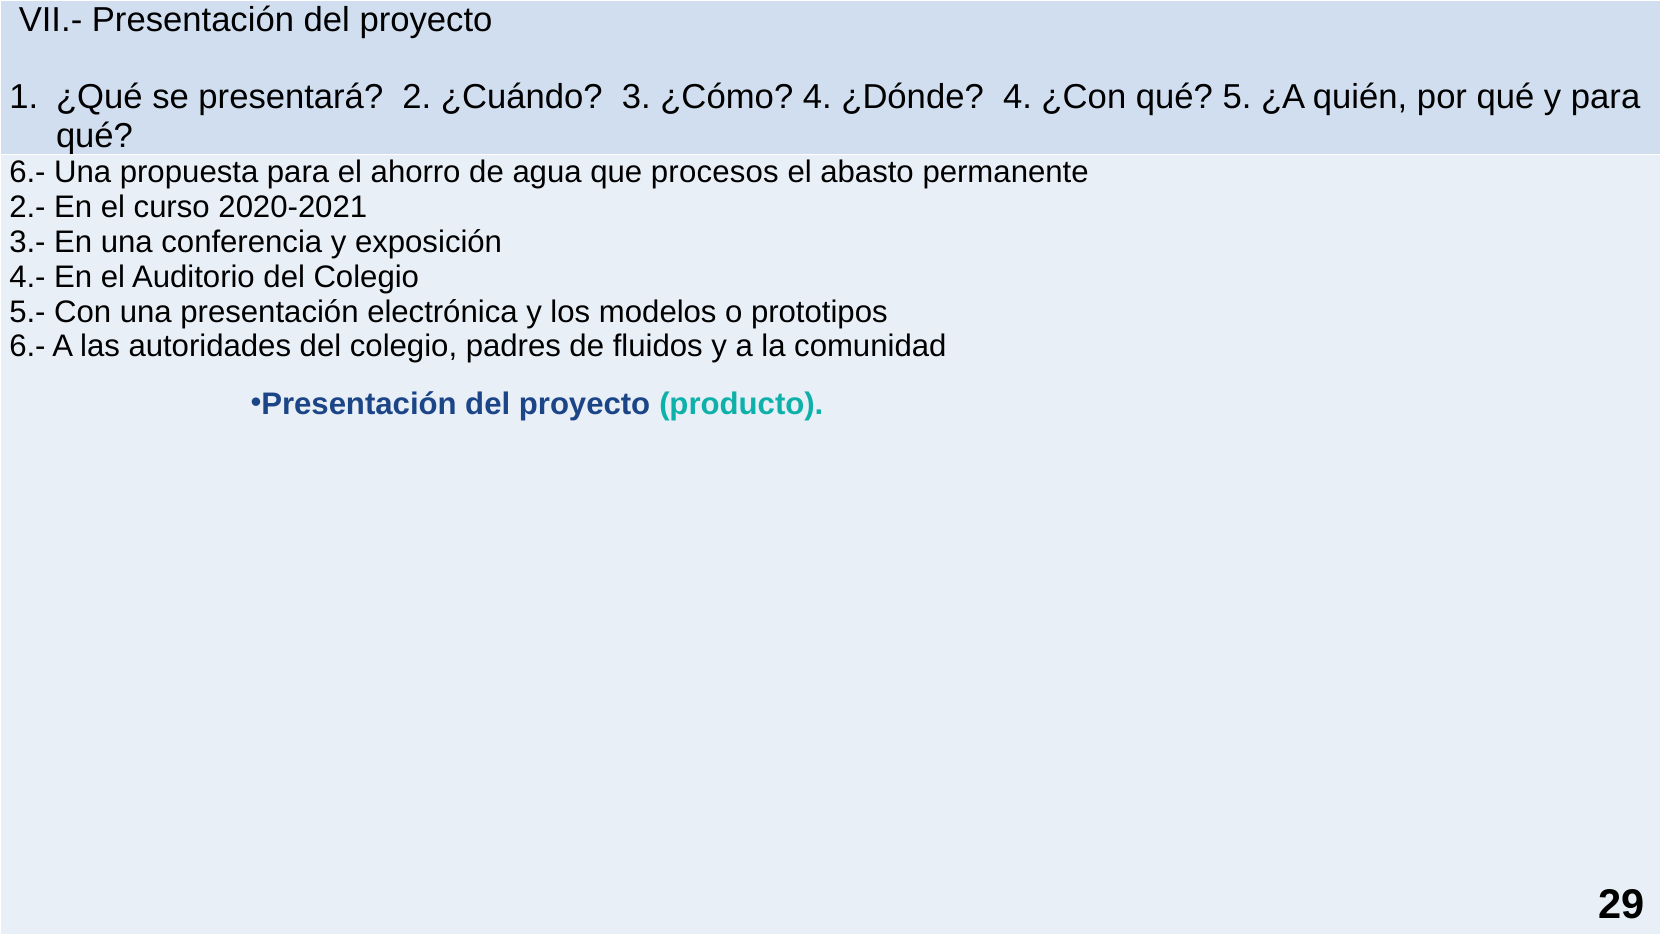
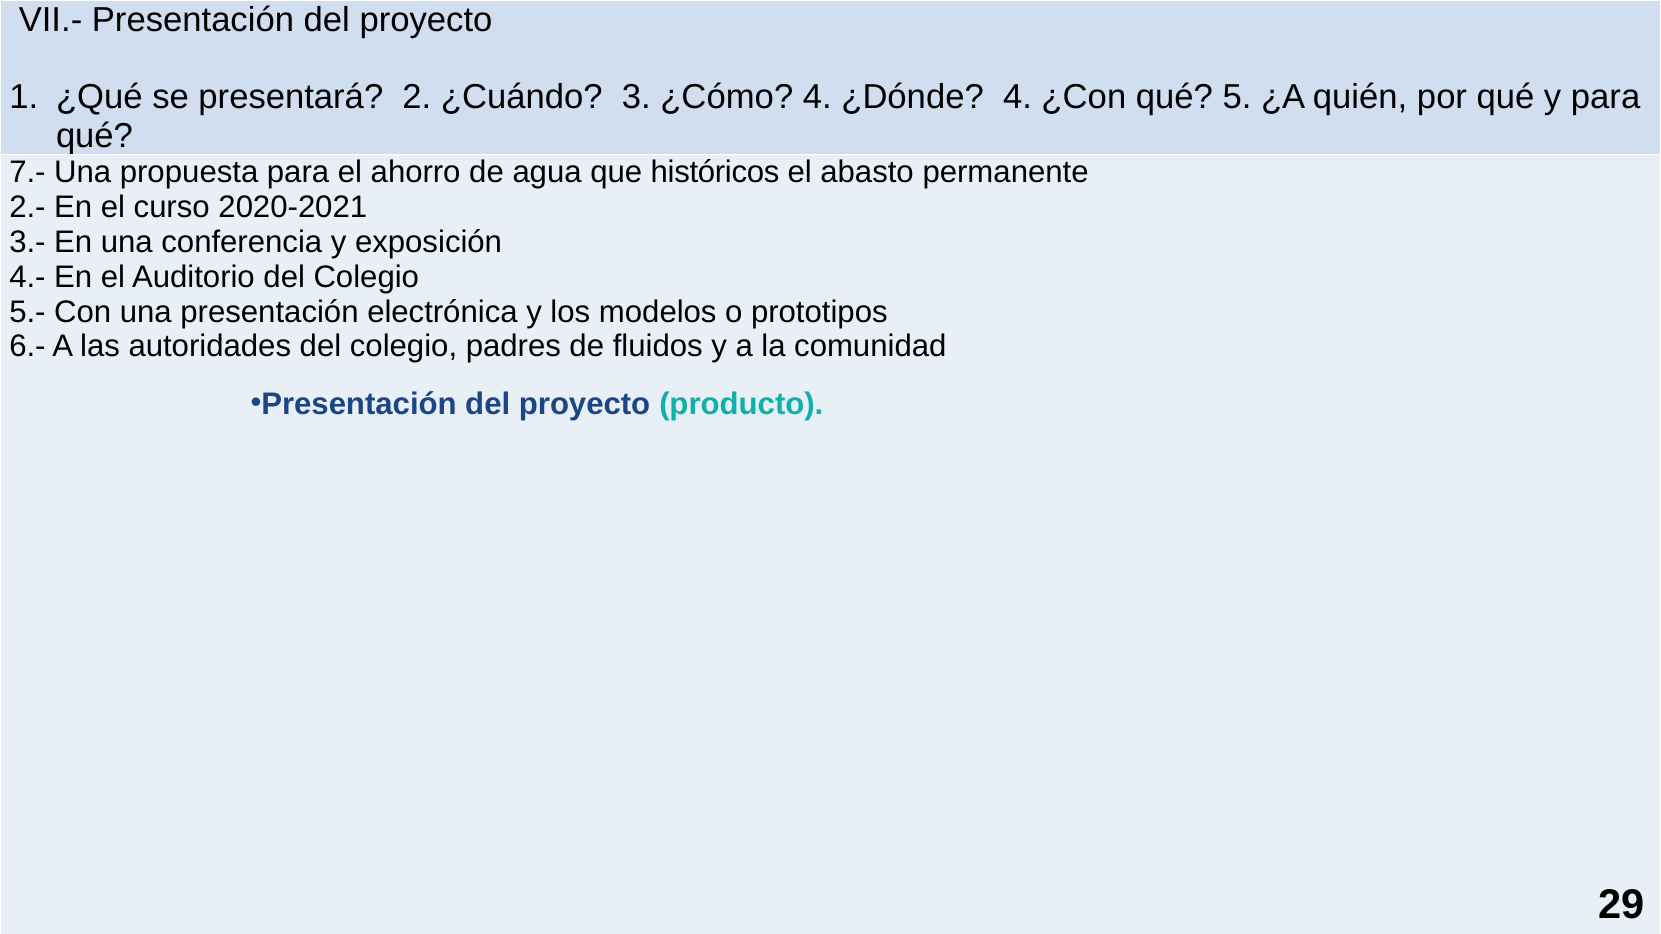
6.-: 6.- -> 7.- (27, 172)
procesos: procesos -> históricos (715, 172)
